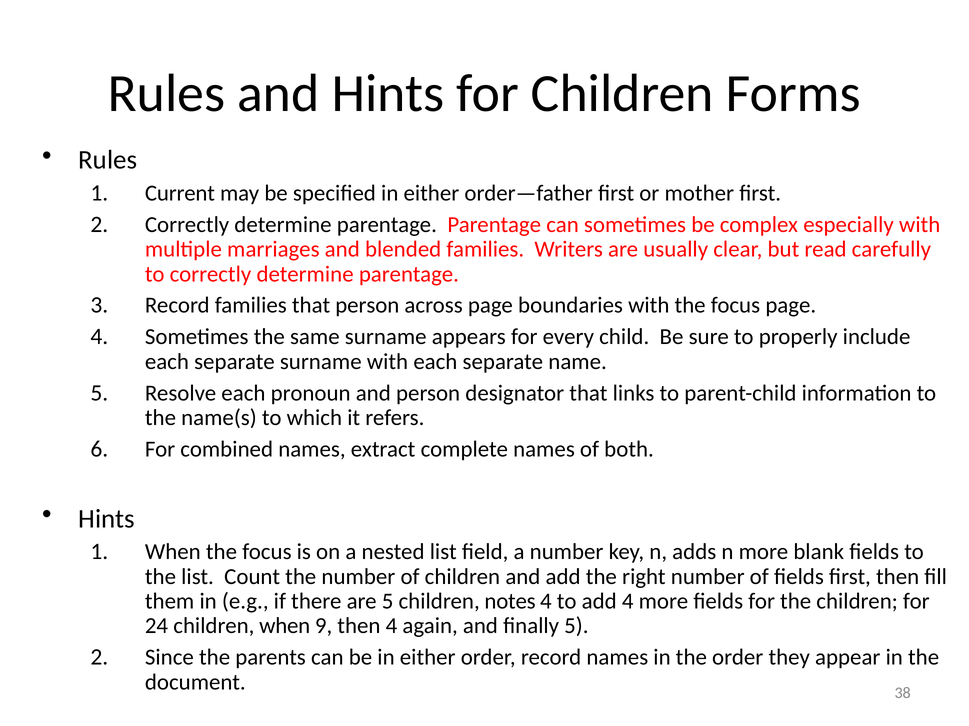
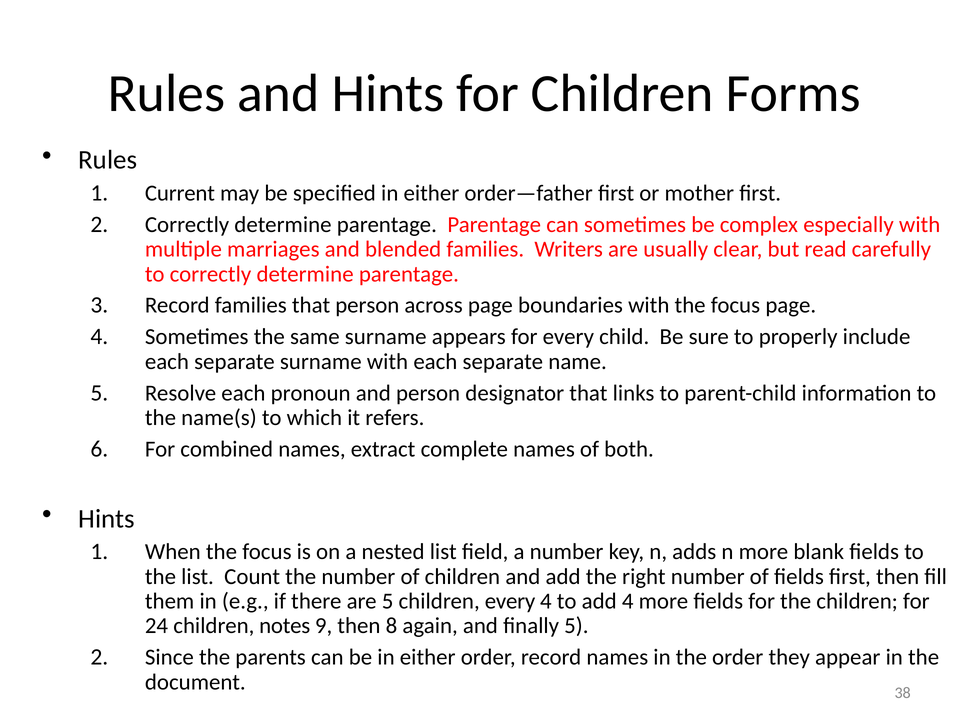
children notes: notes -> every (510, 602)
children when: when -> notes (285, 626)
then 4: 4 -> 8 (391, 626)
